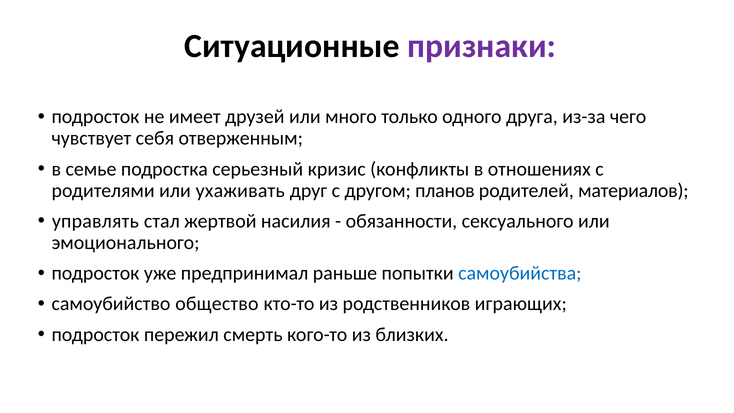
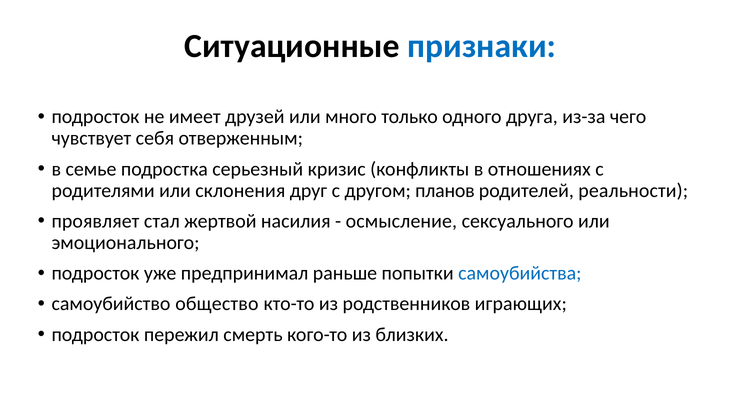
признаки colour: purple -> blue (482, 46)
ухаживать: ухаживать -> склонения (240, 190)
материалов: материалов -> реальности (633, 190)
управлять: управлять -> проявляет (95, 221)
обязанности: обязанности -> осмысление (401, 221)
